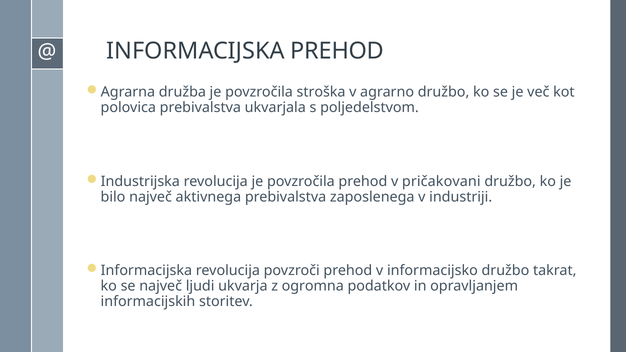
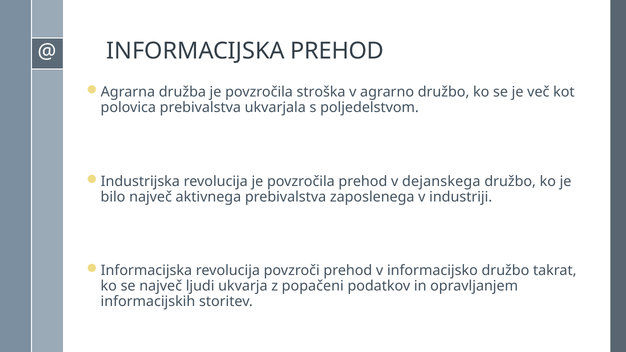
pričakovani: pričakovani -> dejanskega (441, 182)
ogromna: ogromna -> popačeni (313, 286)
